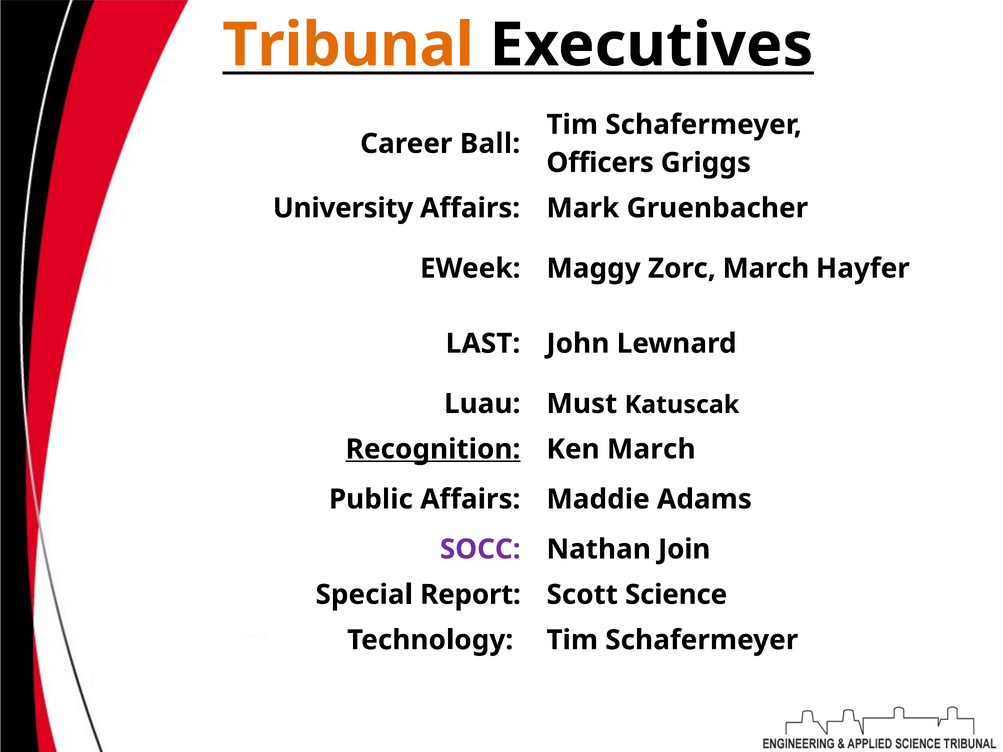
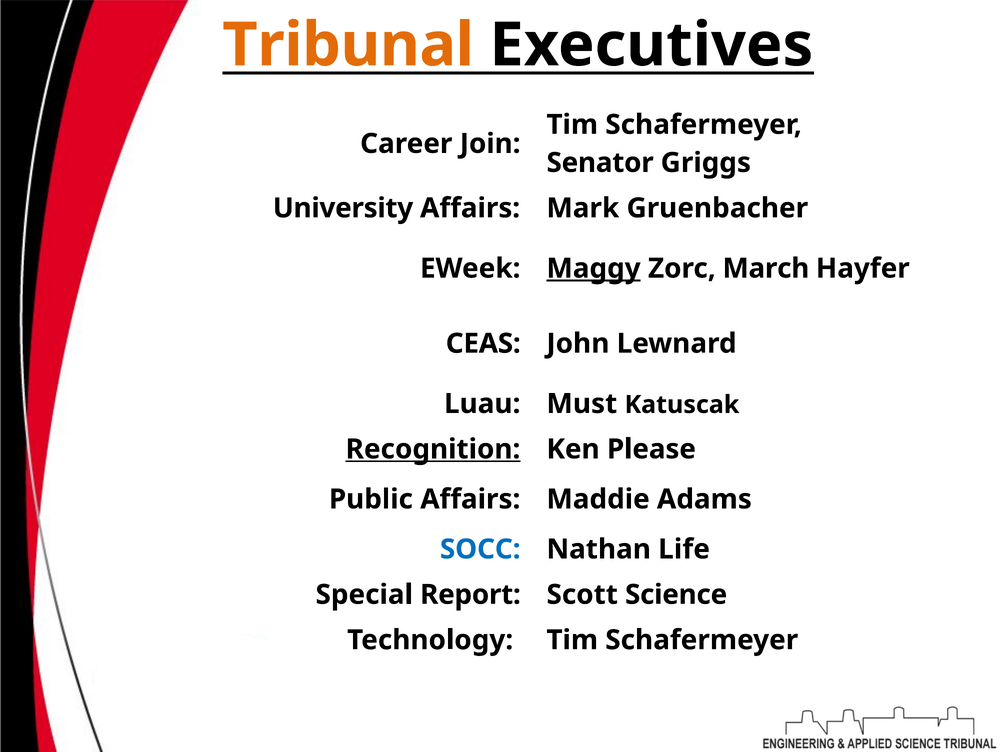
Ball: Ball -> Join (490, 144)
Officers: Officers -> Senator (600, 163)
Maggy underline: none -> present (594, 269)
LAST: LAST -> CEAS (483, 344)
Ken March: March -> Please (651, 449)
SOCC colour: purple -> blue (480, 549)
Join: Join -> Life (684, 549)
